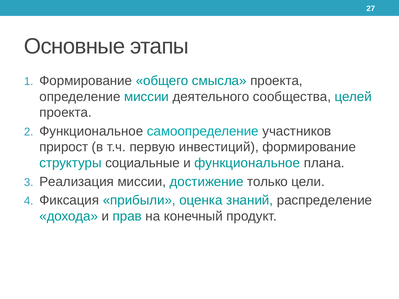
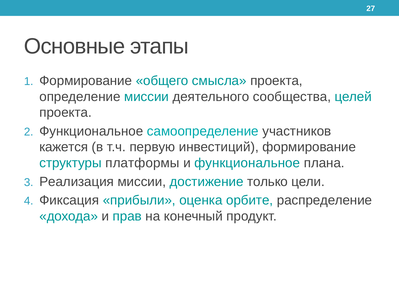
прирост: прирост -> кажется (64, 147)
социальные: социальные -> платформы (142, 163)
знаний: знаний -> орбите (250, 200)
